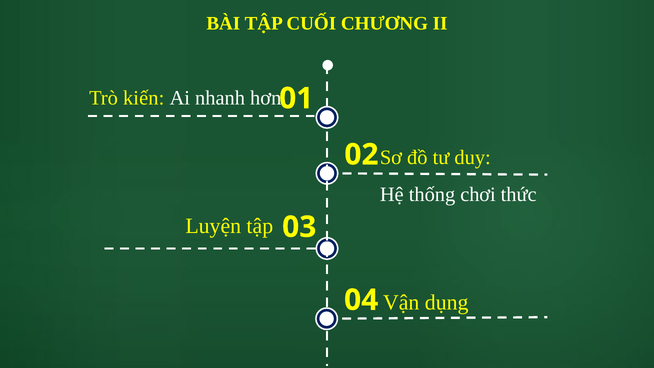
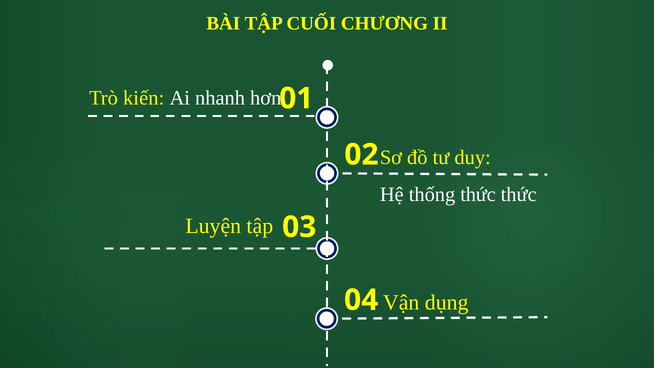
thống chơi: chơi -> thức (478, 194)
